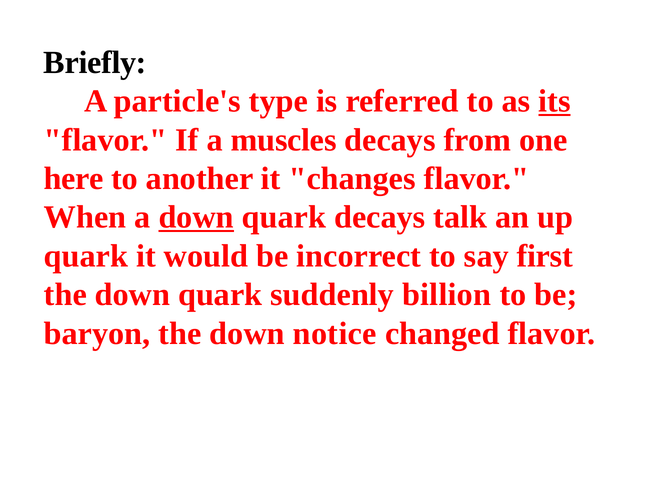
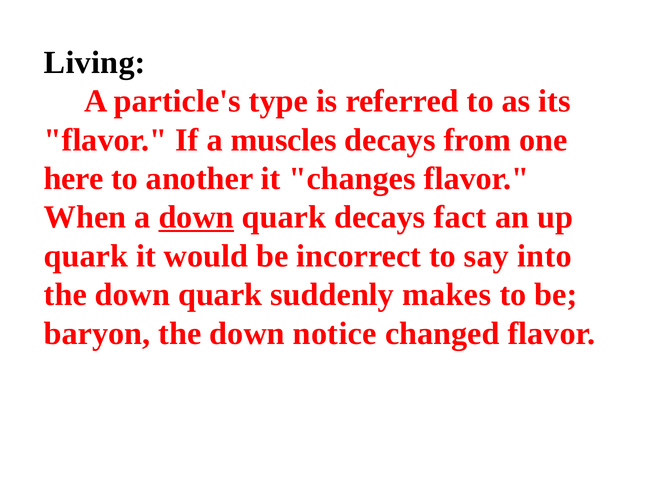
Briefly: Briefly -> Living (95, 62)
its underline: present -> none (555, 101)
talk: talk -> fact (460, 217)
first: first -> into (544, 256)
billion: billion -> makes (447, 295)
